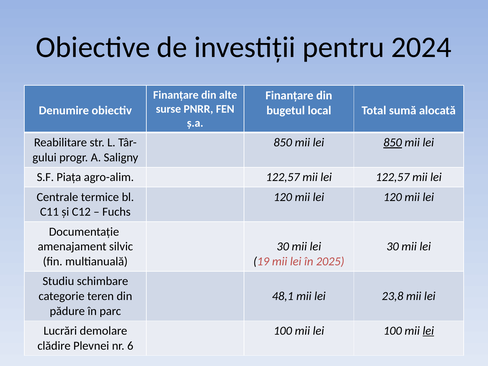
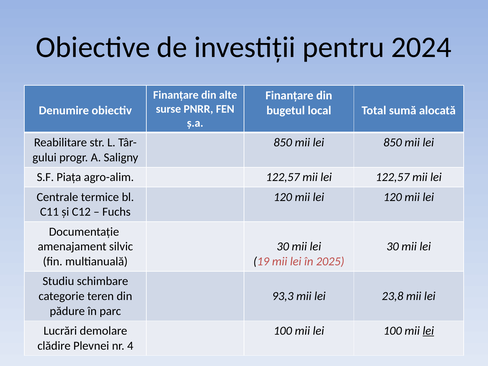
850 underline: present -> none (393, 143)
48,1: 48,1 -> 93,3 (283, 296)
6: 6 -> 4 (130, 346)
